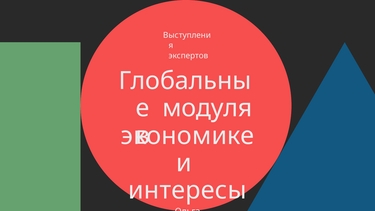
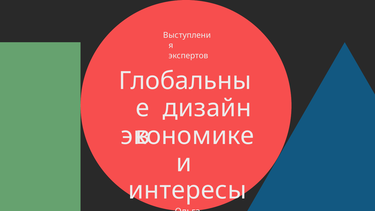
модуля: модуля -> дизайн (207, 108)
